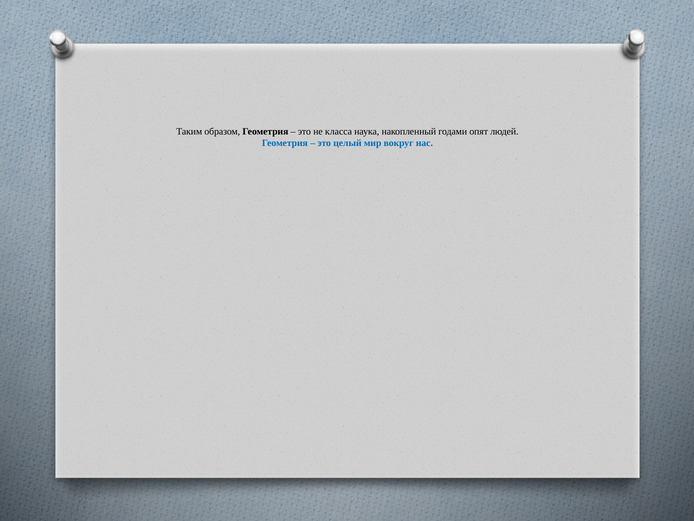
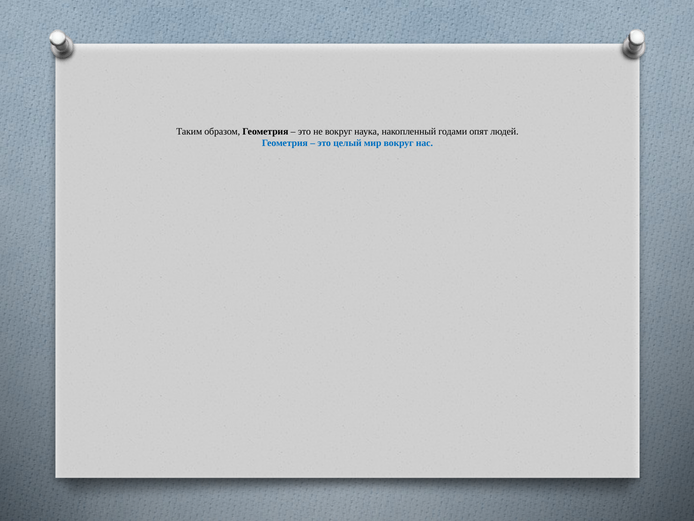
не класса: класса -> вокруг (339, 131)
